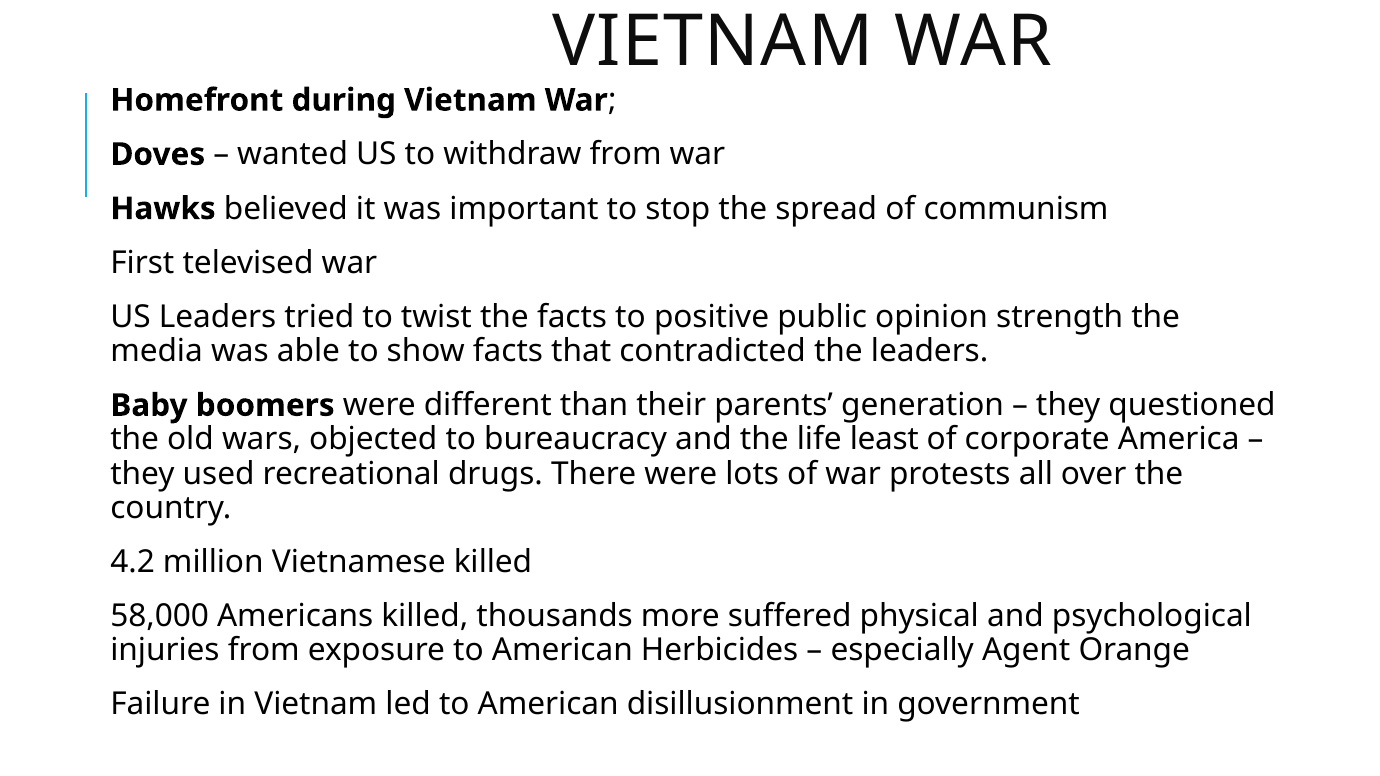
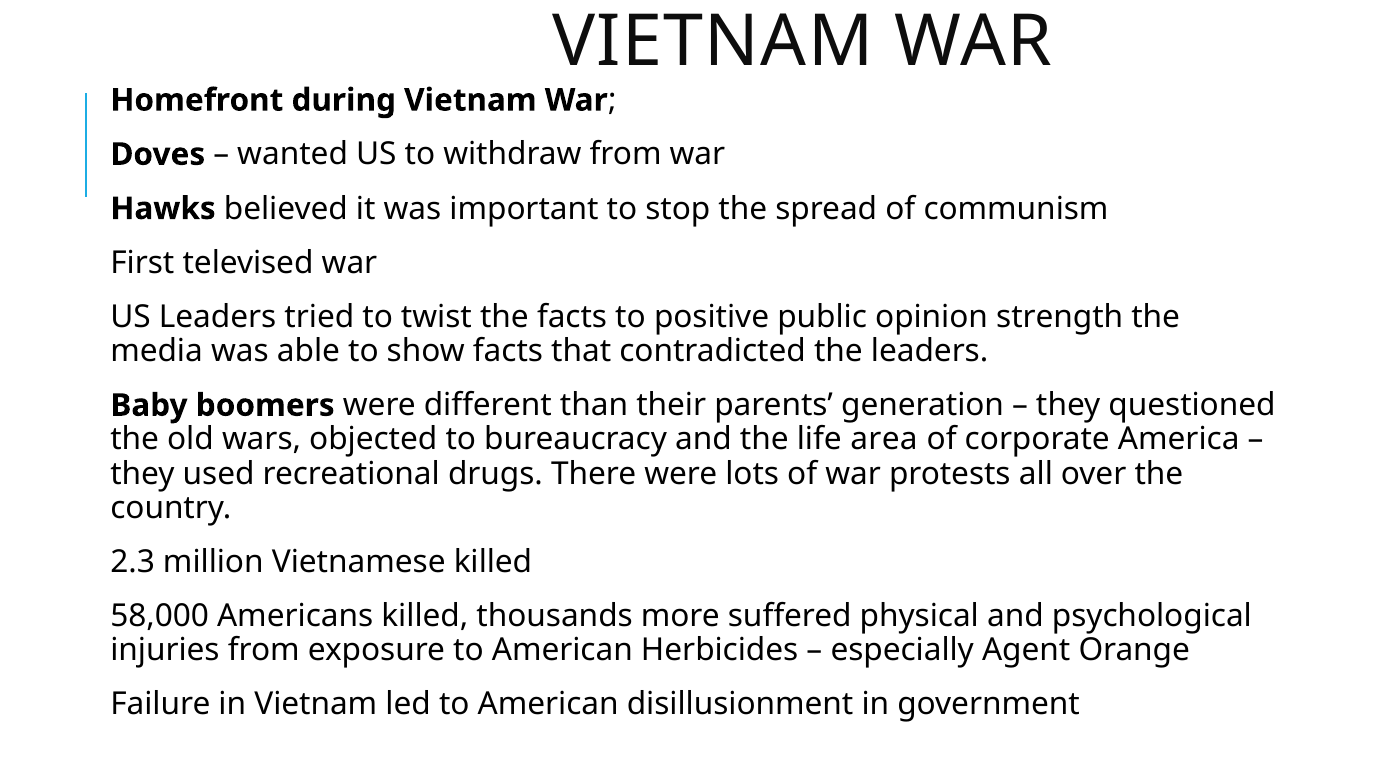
least: least -> area (884, 440)
4.2: 4.2 -> 2.3 (133, 562)
